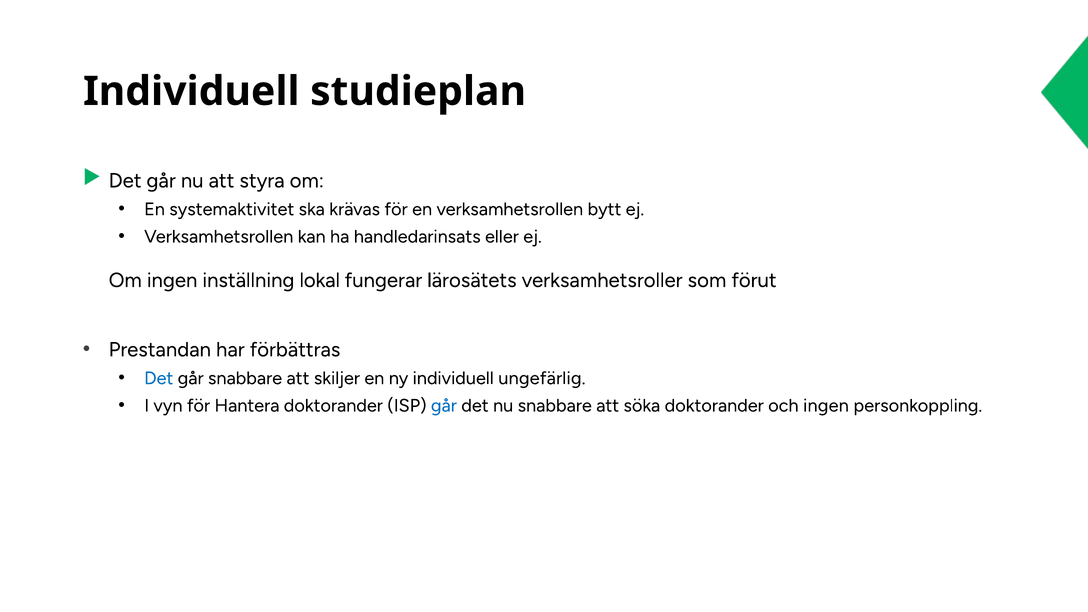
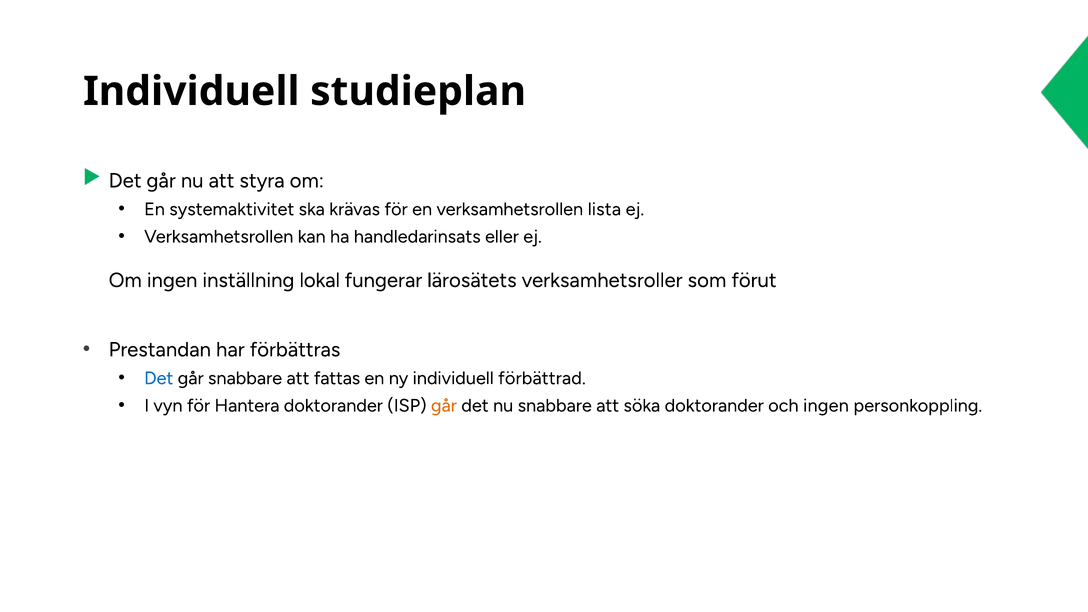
bytt: bytt -> lista (604, 209)
skiljer: skiljer -> fattas (337, 378)
ungefärlig: ungefärlig -> förbättrad (542, 378)
går colour: blue -> orange (444, 406)
